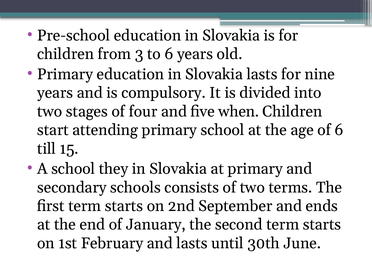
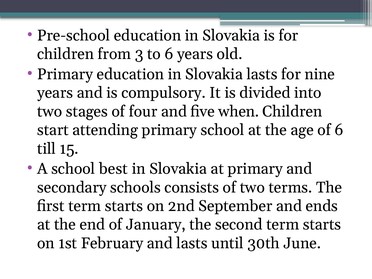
they: they -> best (113, 169)
